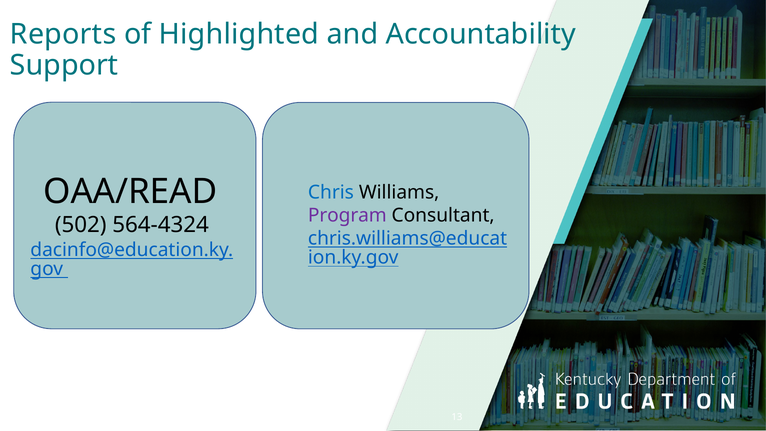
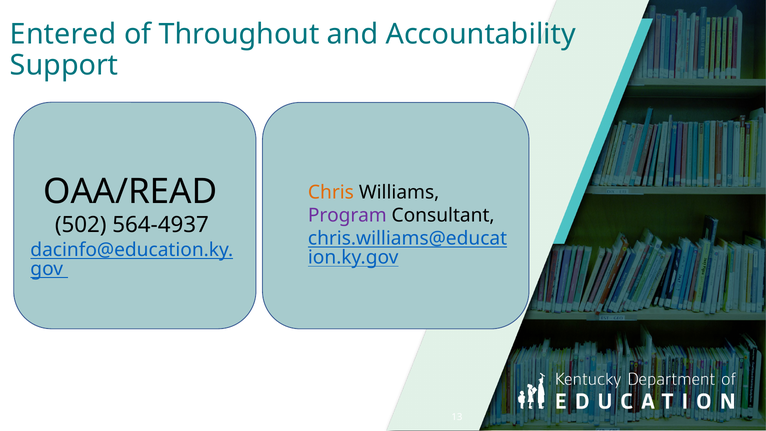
Reports: Reports -> Entered (63, 34)
Highlighted: Highlighted -> Throughout (239, 34)
Chris colour: blue -> orange (331, 192)
564-4324: 564-4324 -> 564-4937 (161, 225)
